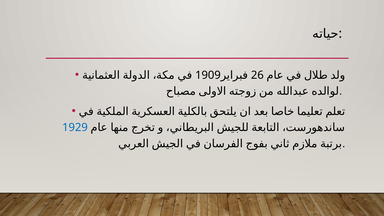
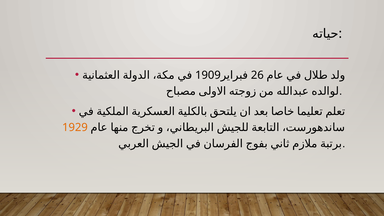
1929 colour: blue -> orange (75, 128)
